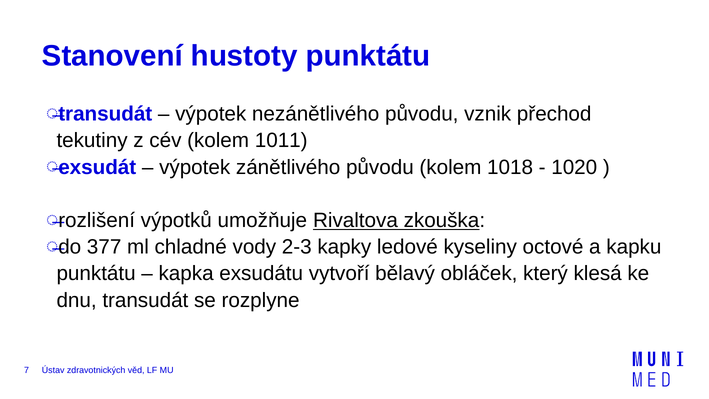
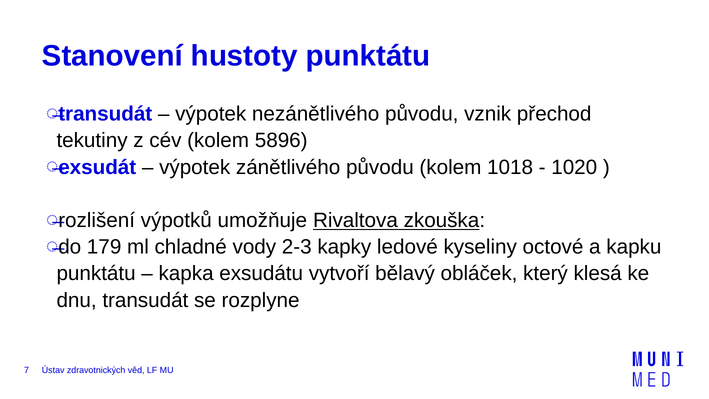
1011: 1011 -> 5896 (281, 141)
377: 377 -> 179 (104, 247)
